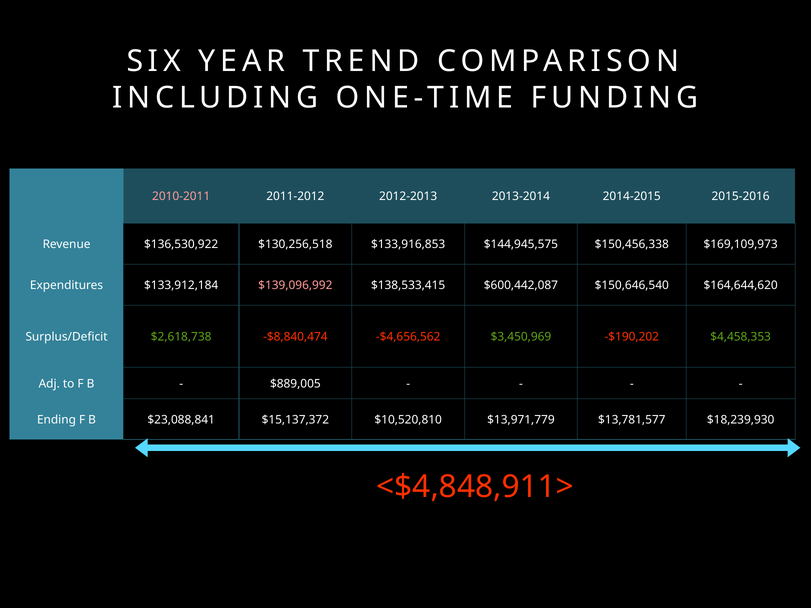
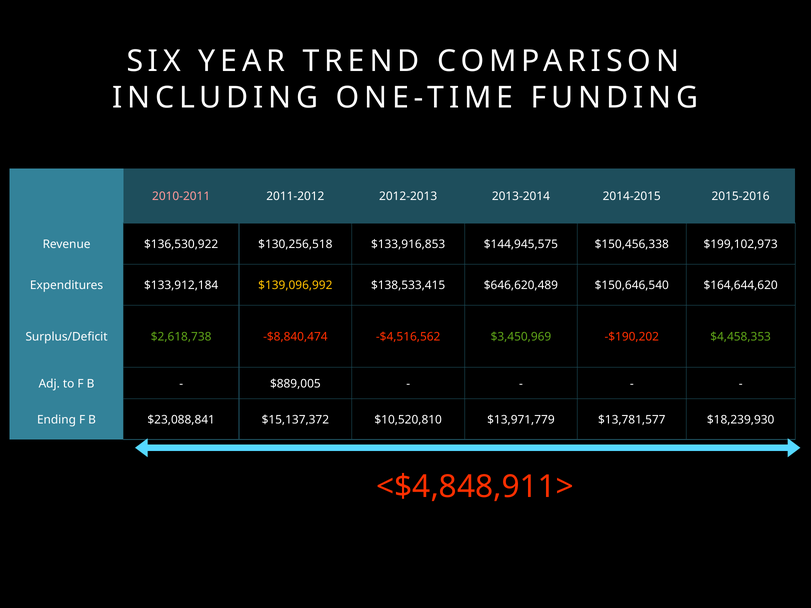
$169,109,973: $169,109,973 -> $199,102,973 (741, 244)
$139,096,992 colour: pink -> yellow (295, 286)
$600,442,087: $600,442,087 -> $646,620,489 (521, 286)
-$4,656,562: -$4,656,562 -> -$4,516,562 (408, 337)
